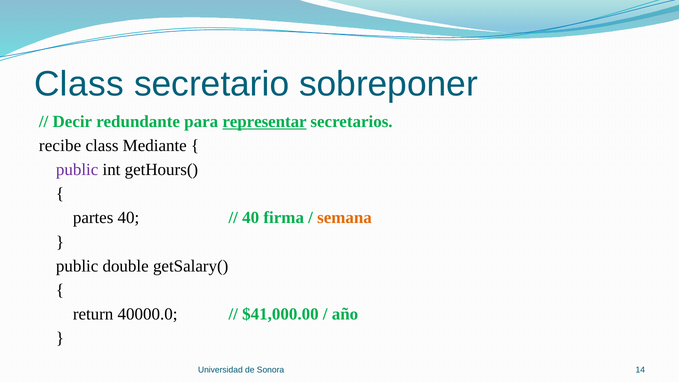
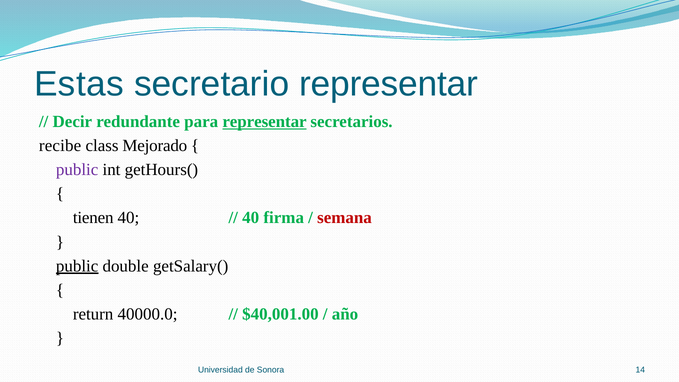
Class: Class -> Estas (79, 84)
secretario sobreponer: sobreponer -> representar (389, 84)
Mediante: Mediante -> Mejorado (155, 146)
partes: partes -> tienen (93, 218)
semana colour: orange -> red (344, 218)
public underline: none -> present (77, 266)
$41,000.00: $41,000.00 -> $40,001.00 (280, 314)
